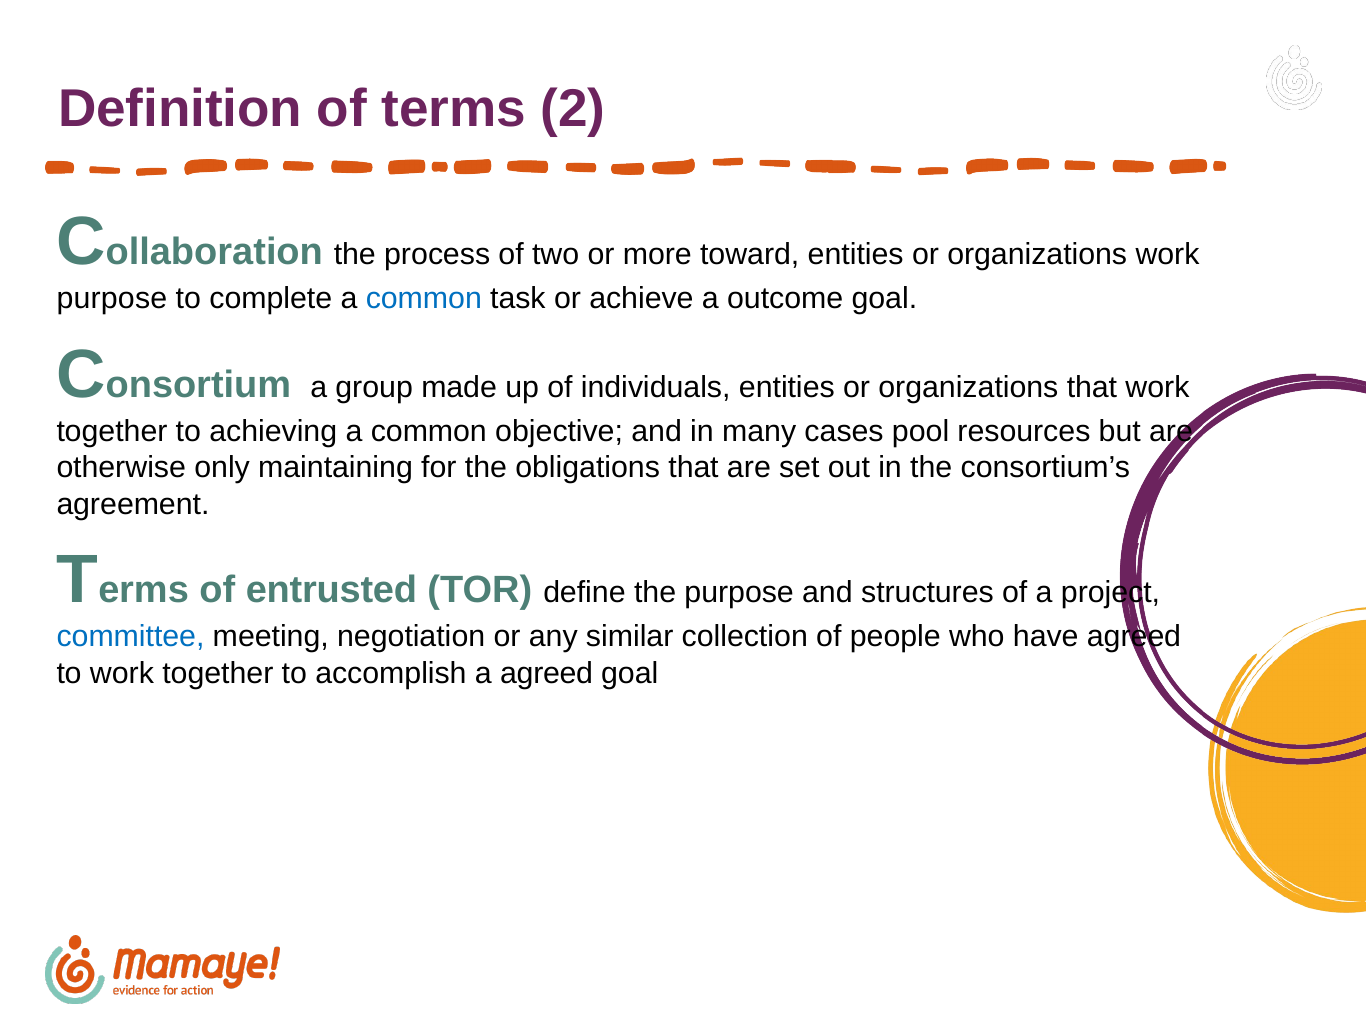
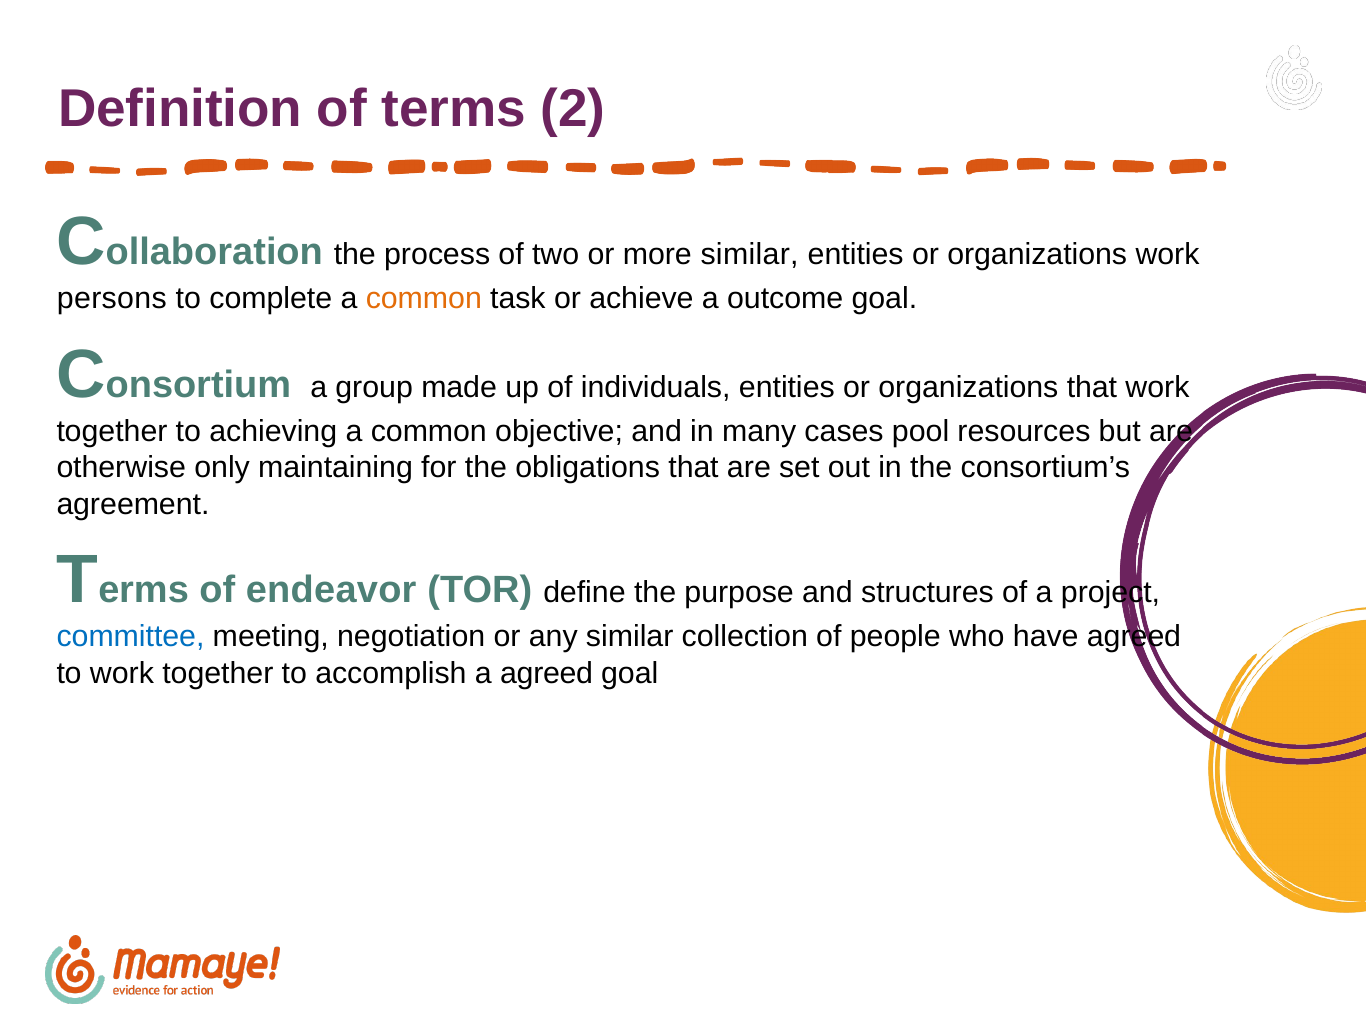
more toward: toward -> similar (750, 255)
purpose: purpose -> persons (112, 299)
common colour: blue -> orange (424, 299)
entrusted: entrusted -> endeavor (331, 590)
